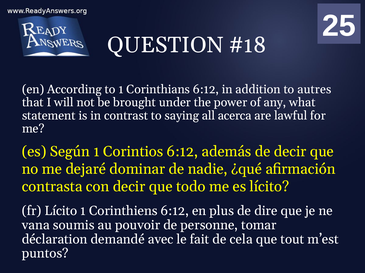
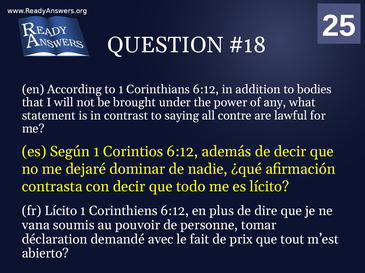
autres: autres -> bodies (314, 90)
acerca: acerca -> contre (235, 116)
cela: cela -> prix (241, 240)
puntos: puntos -> abierto (45, 254)
